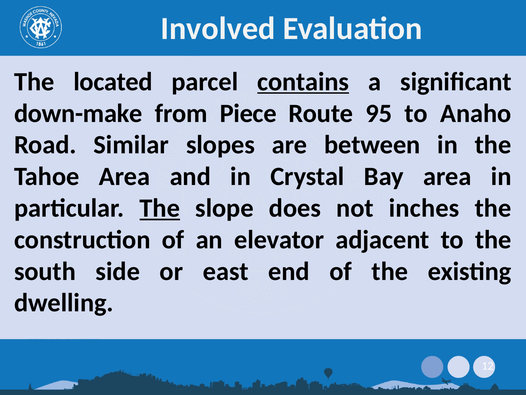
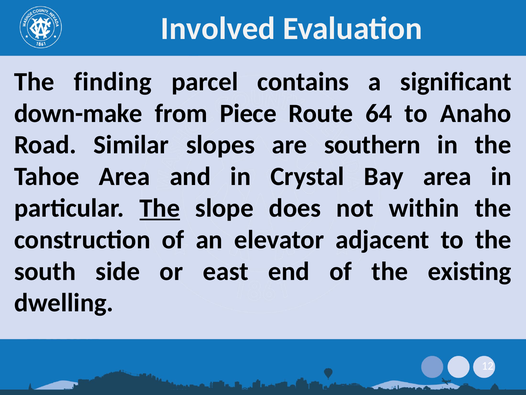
located: located -> finding (113, 82)
contains underline: present -> none (303, 82)
95: 95 -> 64 (379, 113)
between: between -> southern (372, 145)
inches: inches -> within (424, 208)
